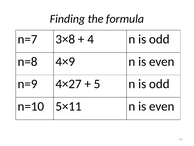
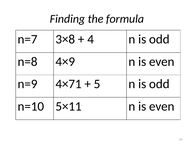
4×27: 4×27 -> 4×71 (69, 84)
